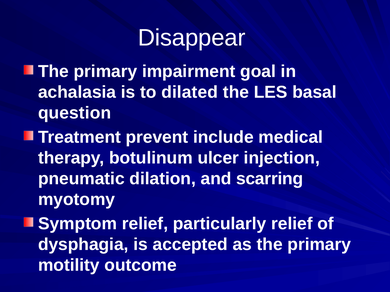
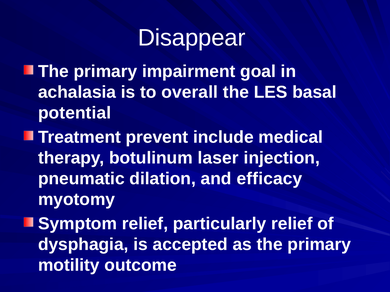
dilated: dilated -> overall (190, 92)
question: question -> potential (75, 113)
ulcer: ulcer -> laser (218, 158)
scarring: scarring -> efficacy (269, 179)
